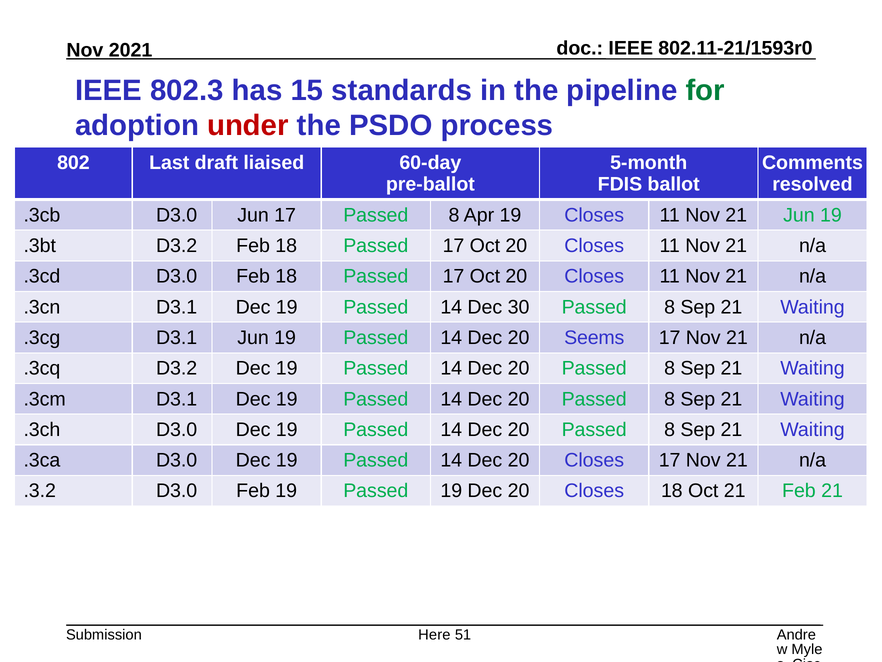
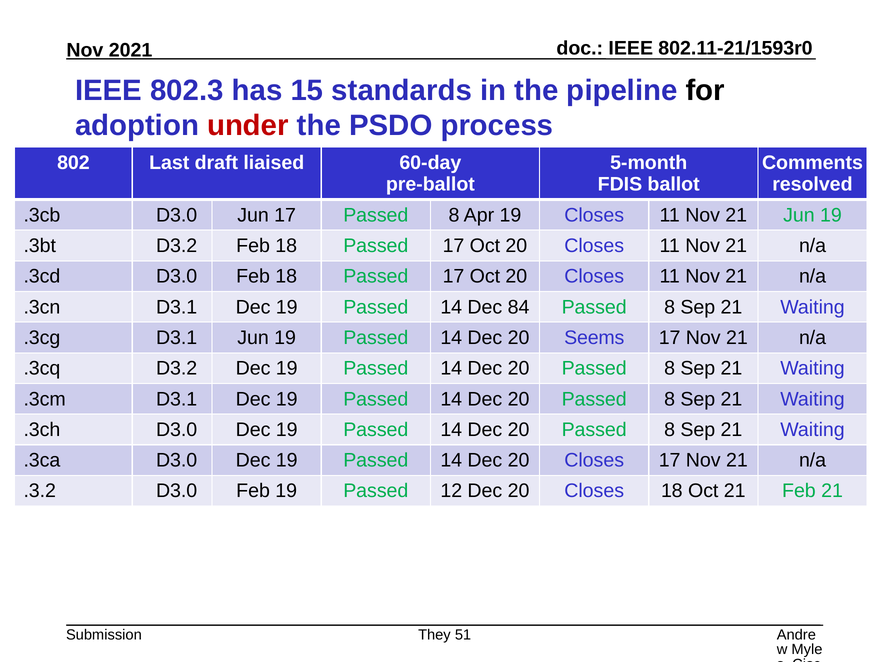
for colour: green -> black (705, 90)
30: 30 -> 84 (519, 307)
Passed 19: 19 -> 12 (451, 491)
Here: Here -> They (434, 634)
